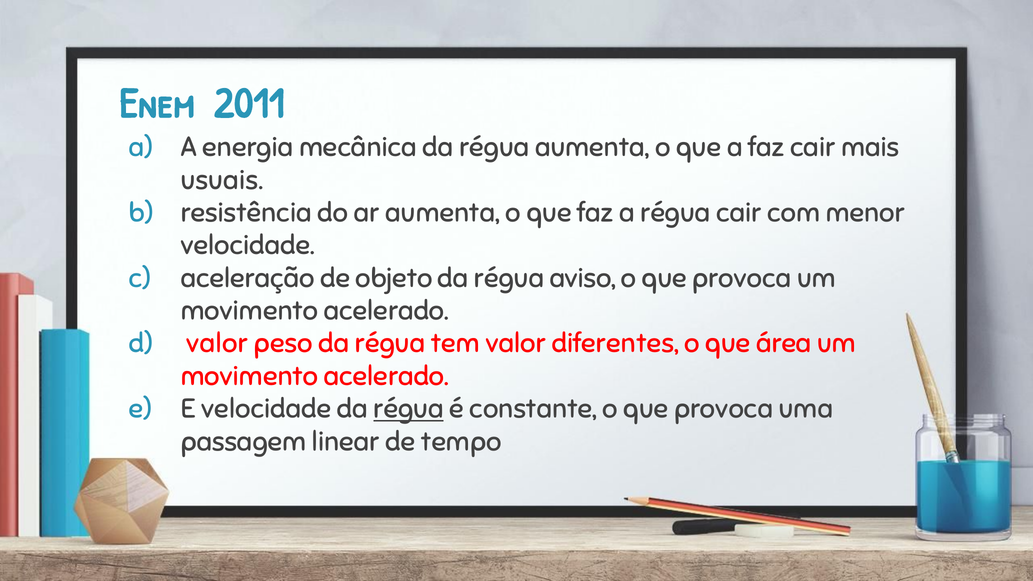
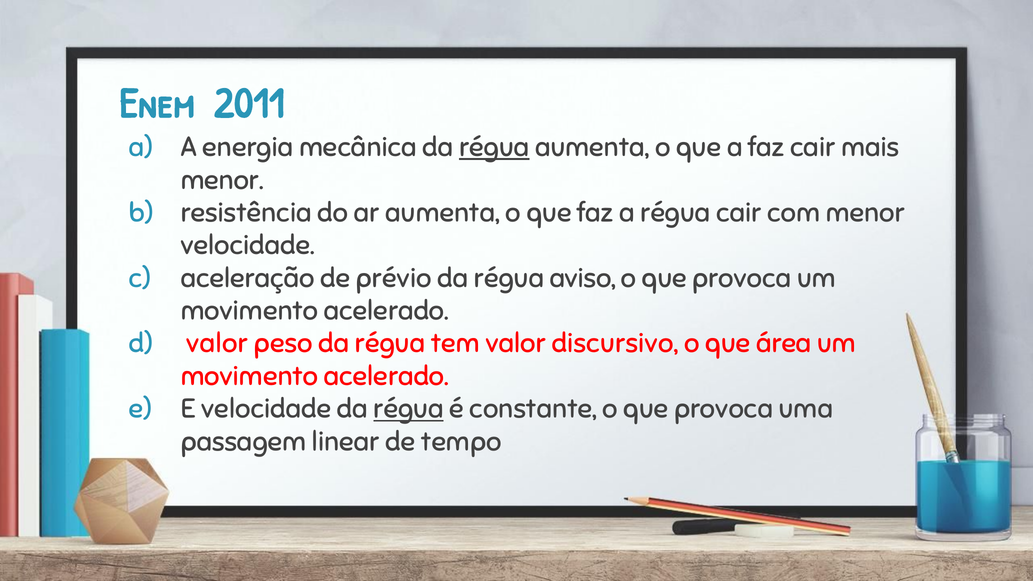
régua underline: none -> present (494, 147)
usuais: usuais -> menor (222, 180)
objeto: objeto -> prévio (394, 278)
diferentes: diferentes -> discursivo (615, 344)
